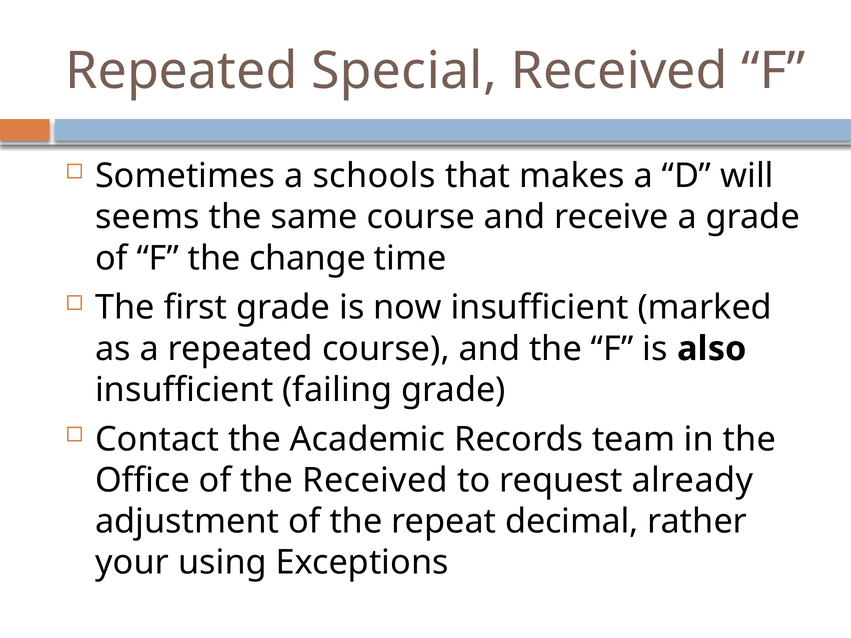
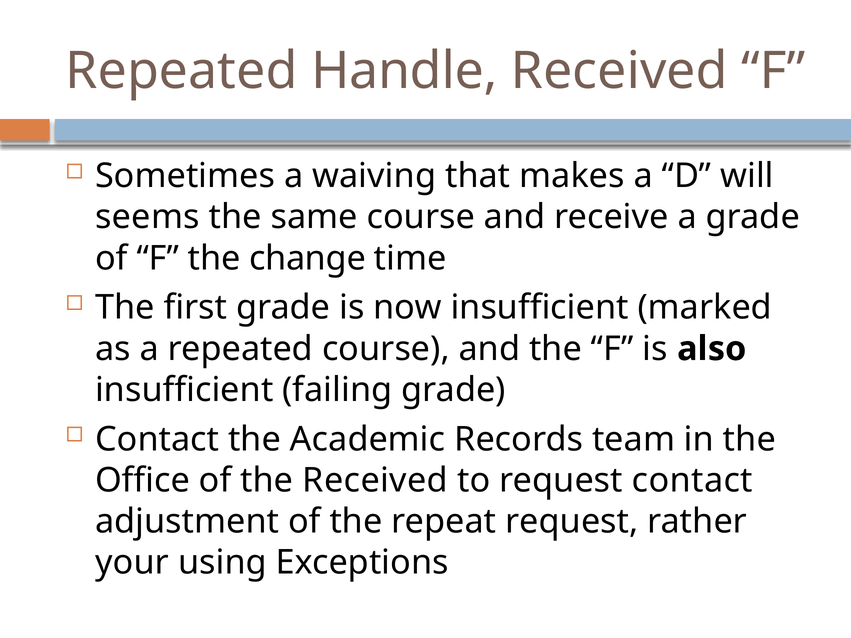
Special: Special -> Handle (404, 71)
schools: schools -> waiving (374, 176)
request already: already -> contact (692, 481)
repeat decimal: decimal -> request (572, 522)
